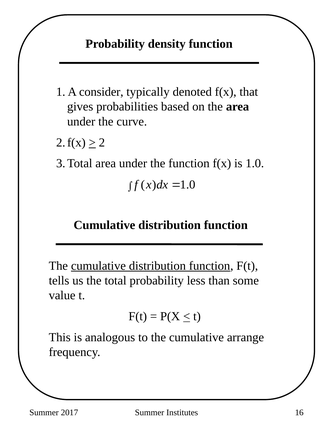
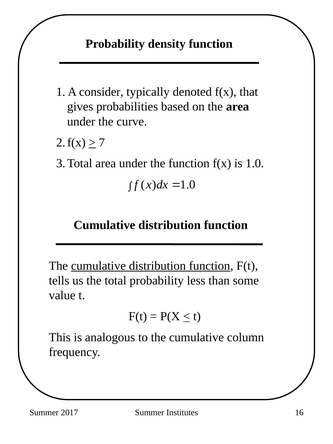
2: 2 -> 7 (102, 142)
arrange: arrange -> column (246, 337)
